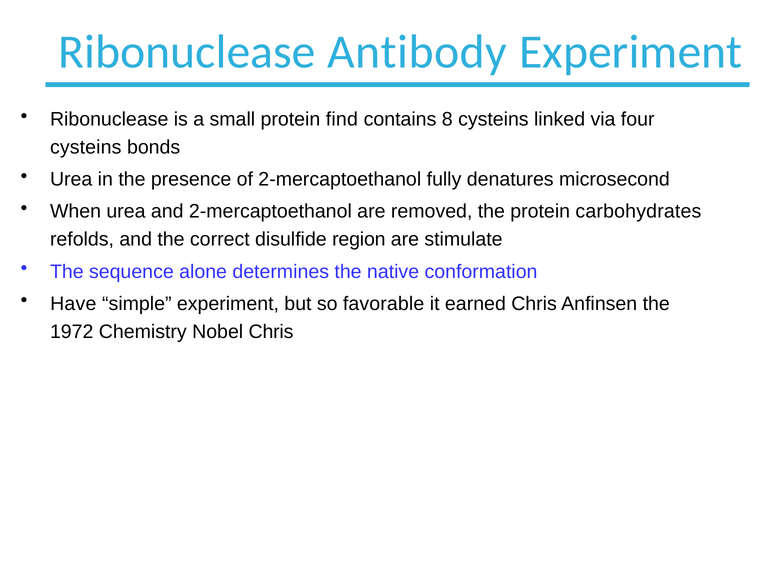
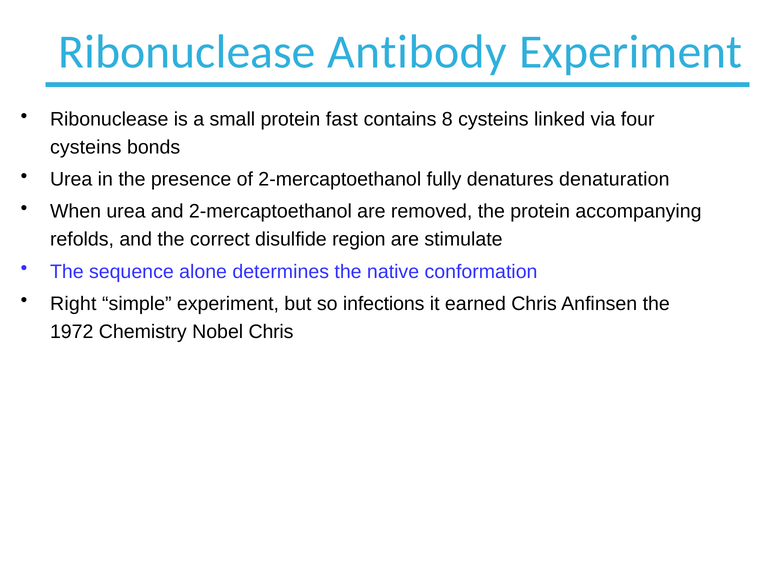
find: find -> fast (342, 119)
microsecond: microsecond -> denaturation (614, 180)
carbohydrates: carbohydrates -> accompanying (639, 212)
Have: Have -> Right (73, 304)
favorable: favorable -> infections (384, 304)
